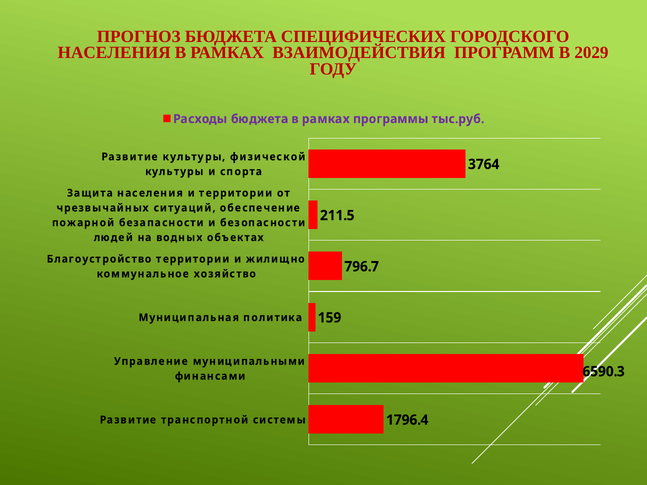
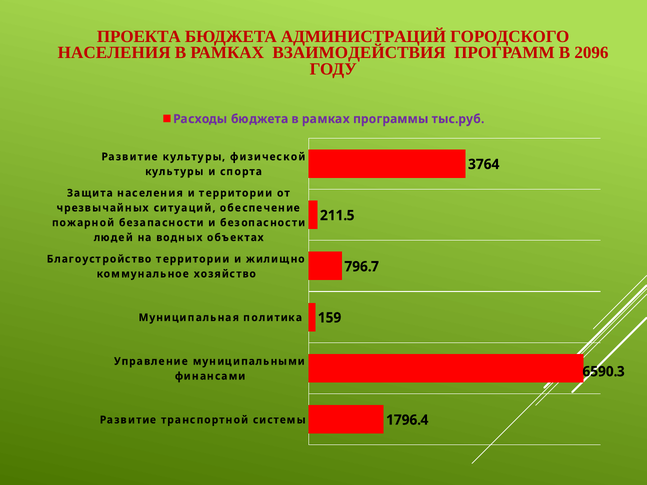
ПРОГНОЗ: ПРОГНОЗ -> ПРОЕКТА (139, 36)
СПЕЦИФИЧЕСКИХ: СПЕЦИФИЧЕСКИХ -> АДМИНИСТРАЦИЙ (364, 36)
2029: 2029 -> 2096 (591, 53)
